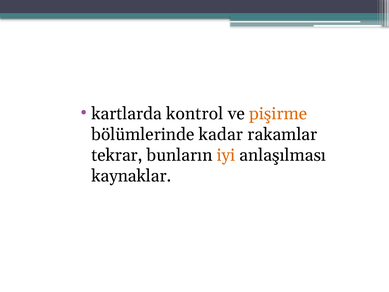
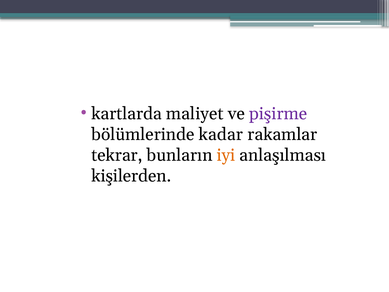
kontrol: kontrol -> maliyet (195, 113)
pişirme colour: orange -> purple (278, 113)
kaynaklar: kaynaklar -> kişilerden (131, 176)
